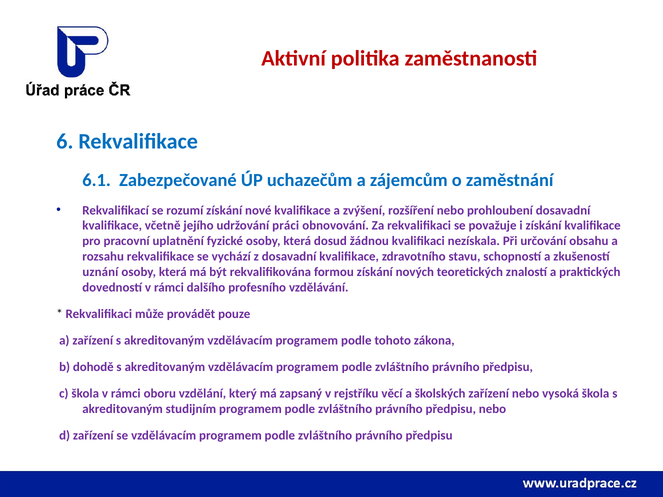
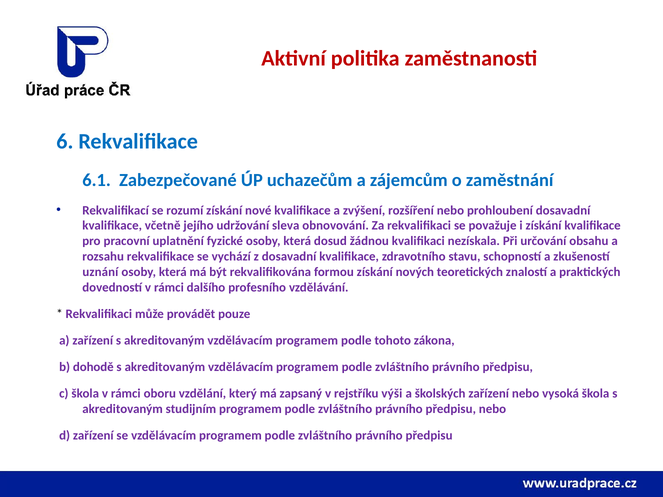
práci: práci -> sleva (286, 226)
věcí: věcí -> výši (392, 394)
